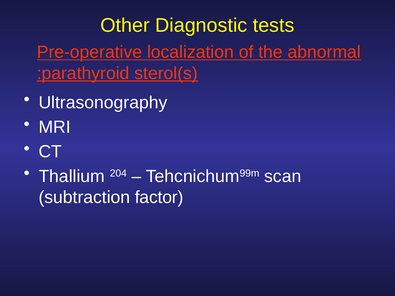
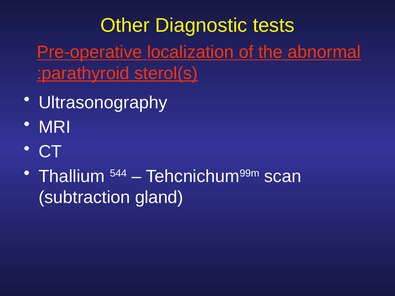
204: 204 -> 544 (118, 174)
factor: factor -> gland (159, 197)
